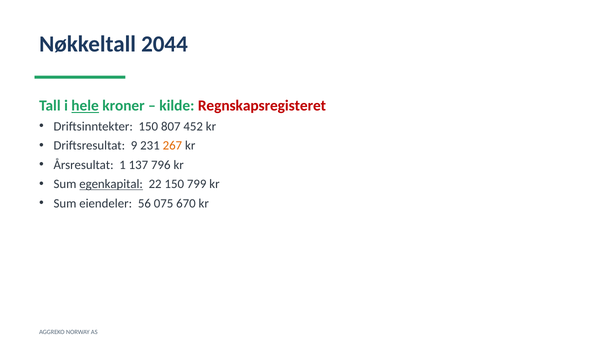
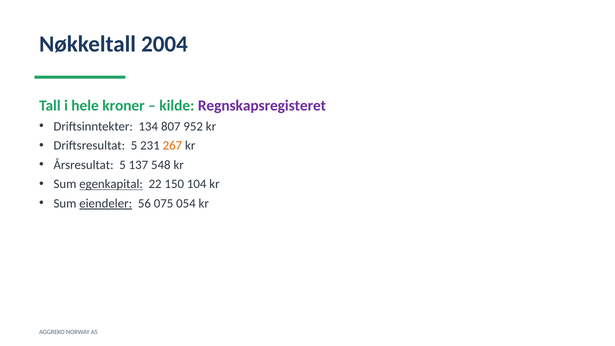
2044: 2044 -> 2004 (164, 44)
hele underline: present -> none (85, 106)
Regnskapsregisteret colour: red -> purple (262, 106)
Driftsinntekter 150: 150 -> 134 (148, 126)
452: 452 -> 952 (193, 126)
Driftsresultat 9: 9 -> 5 (134, 146)
Årsresultat 1: 1 -> 5 (123, 165)
796: 796 -> 548 (161, 165)
799: 799 -> 104 (197, 184)
eiendeler underline: none -> present (106, 203)
670: 670 -> 054 (186, 203)
